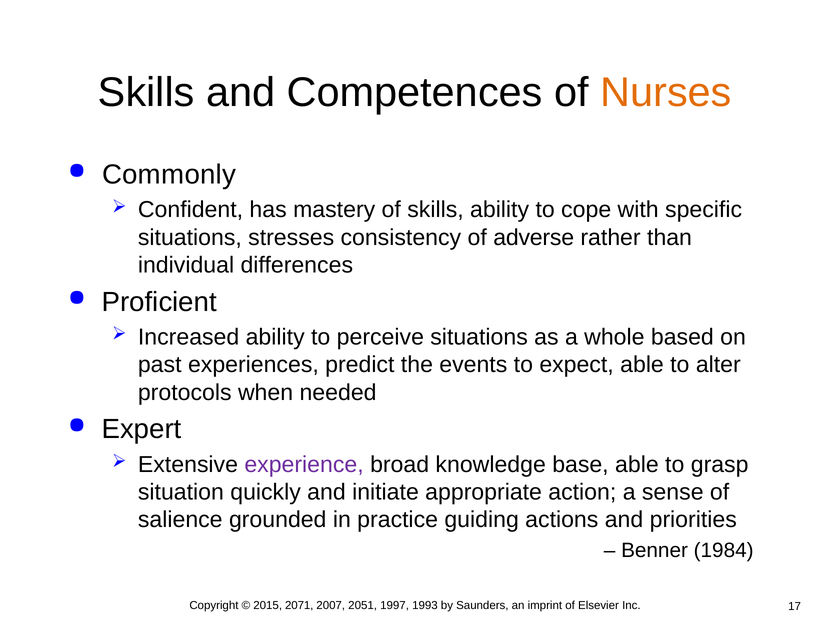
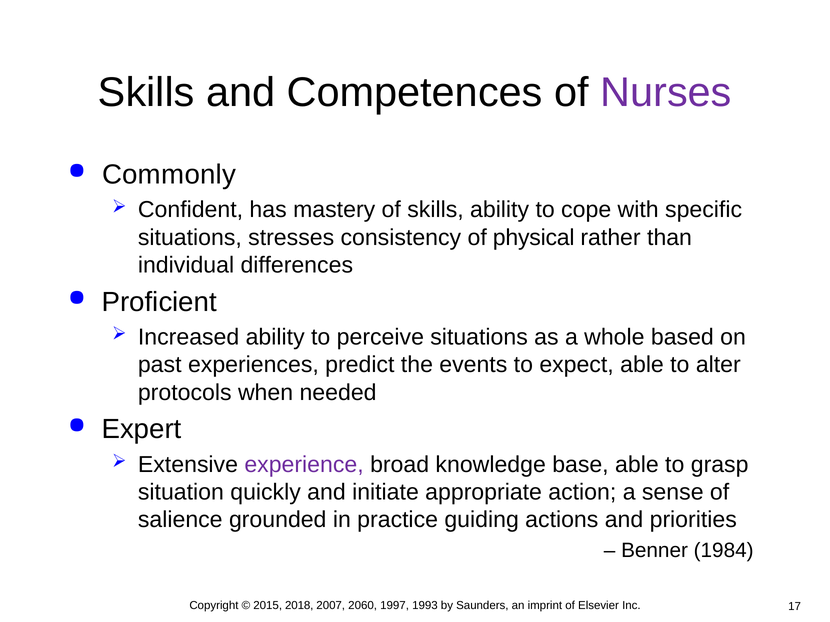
Nurses colour: orange -> purple (666, 93)
adverse: adverse -> physical (534, 238)
2071: 2071 -> 2018 (299, 606)
2051: 2051 -> 2060 (363, 606)
